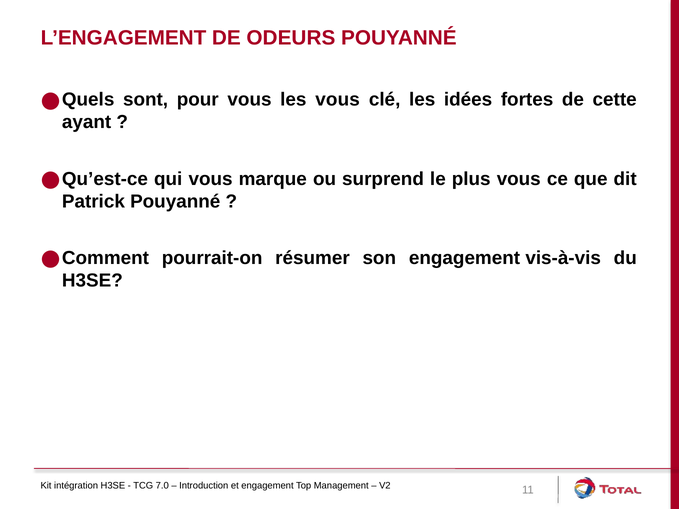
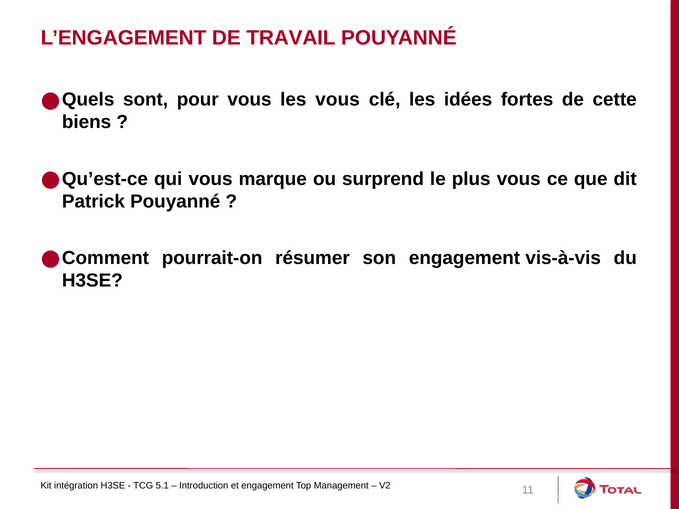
ODEURS: ODEURS -> TRAVAIL (291, 38)
ayant: ayant -> biens (87, 122)
7.0: 7.0 -> 5.1 (162, 486)
